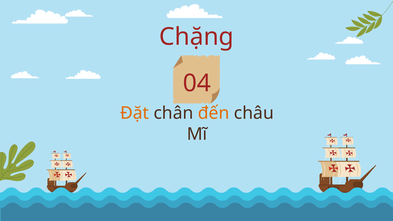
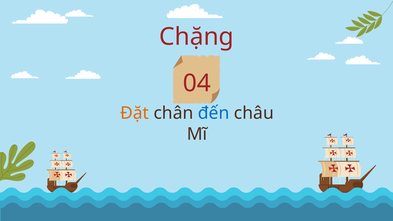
đến colour: orange -> blue (214, 113)
